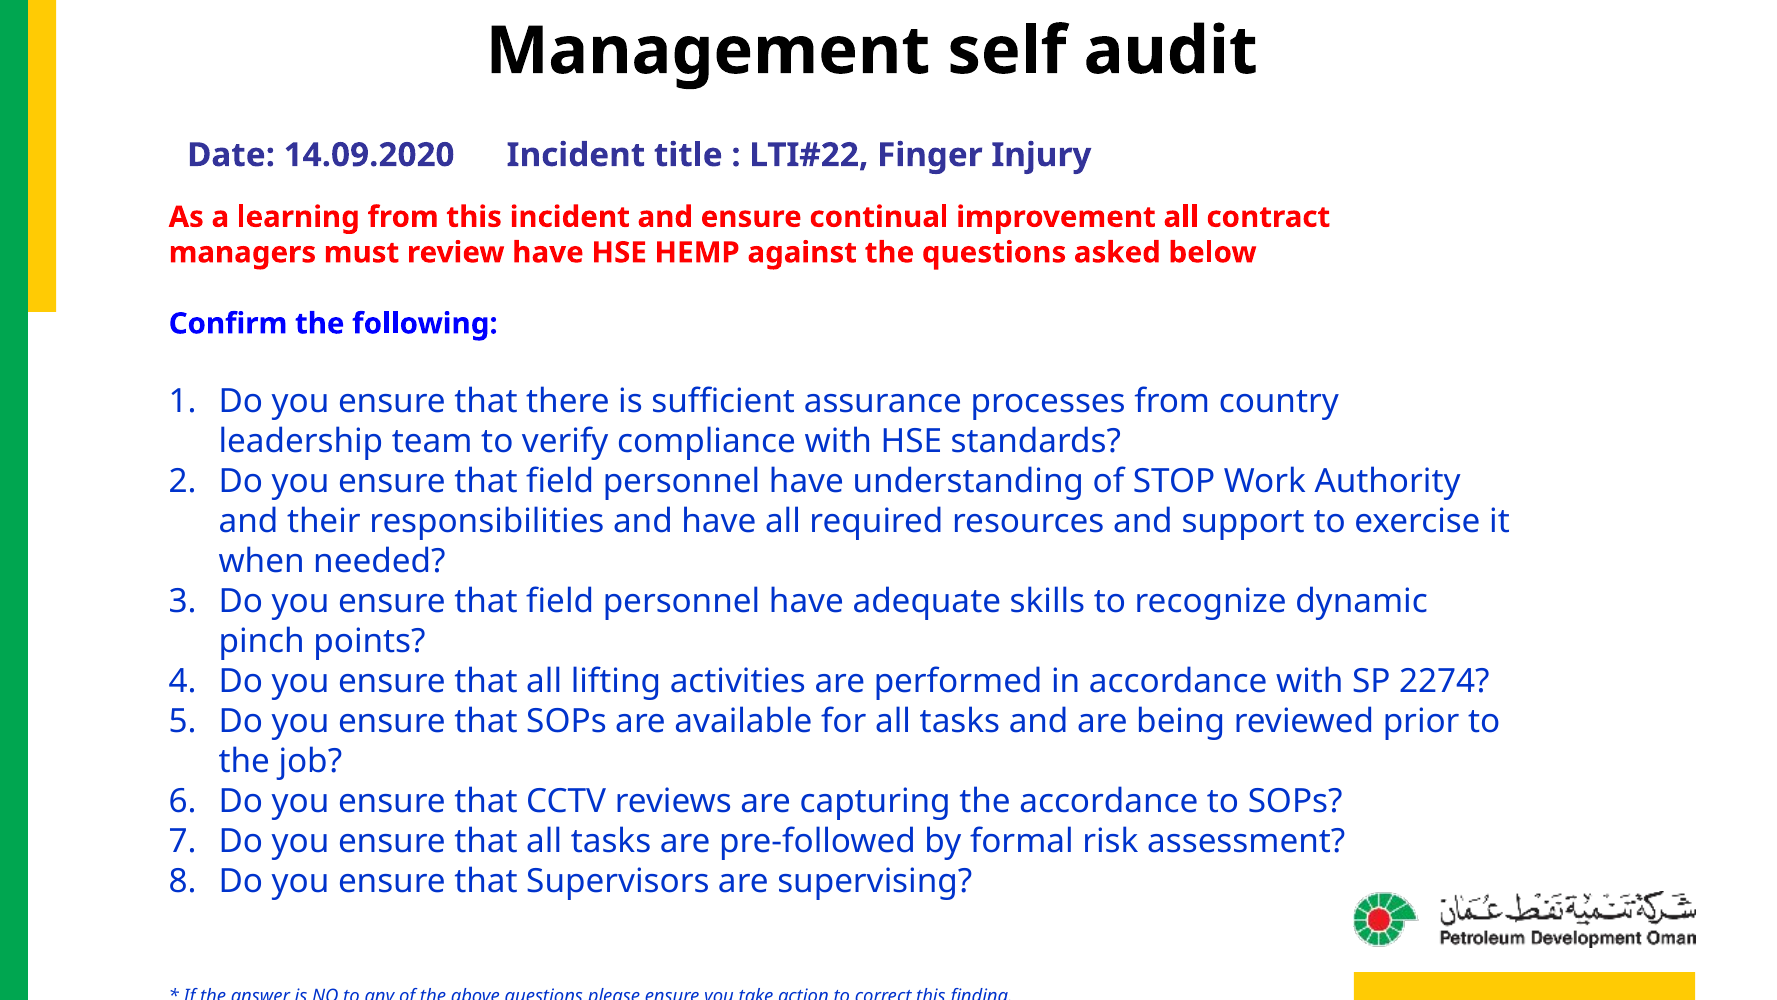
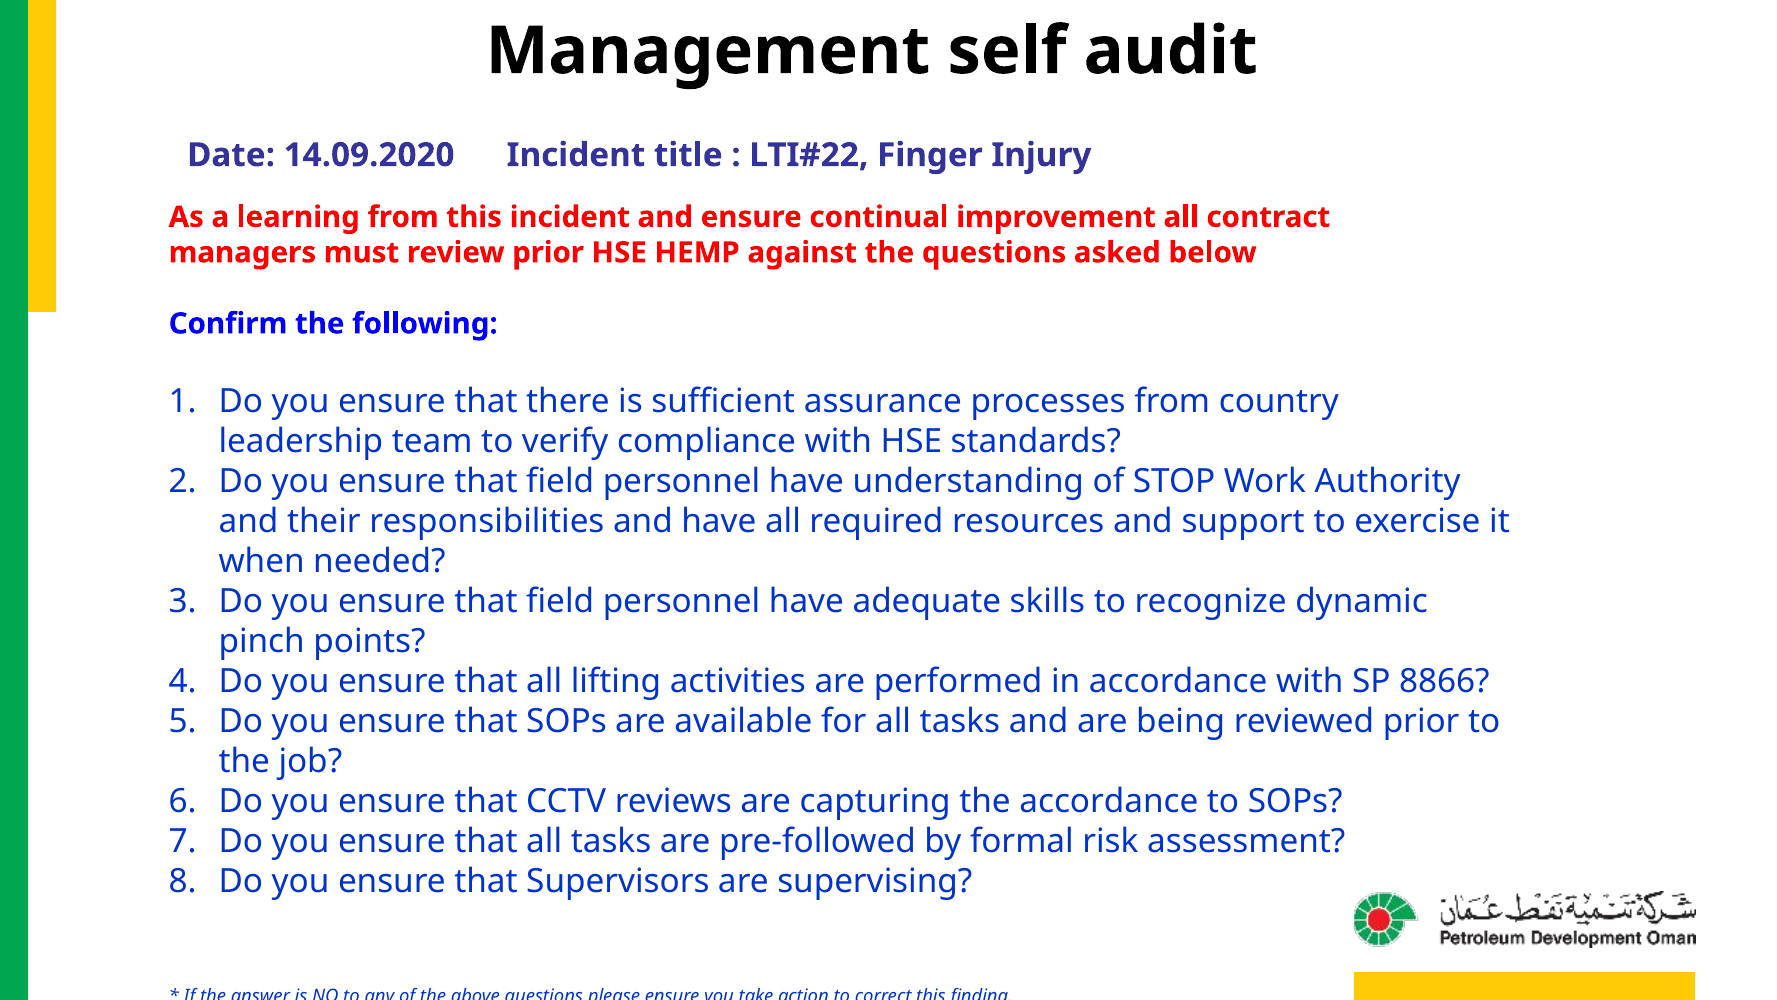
review have: have -> prior (548, 253)
2274: 2274 -> 8866 (1444, 681)
